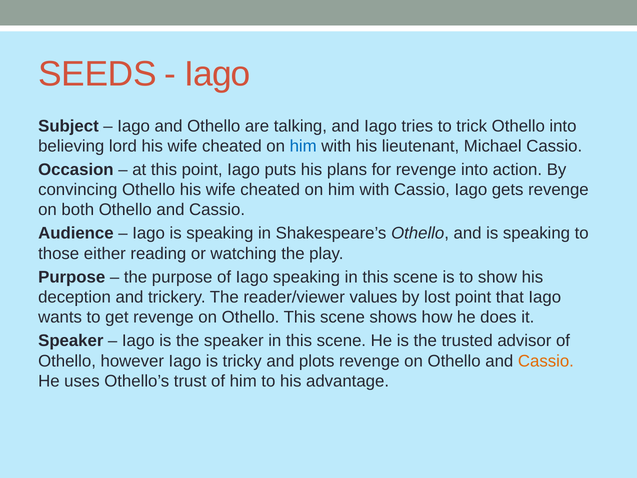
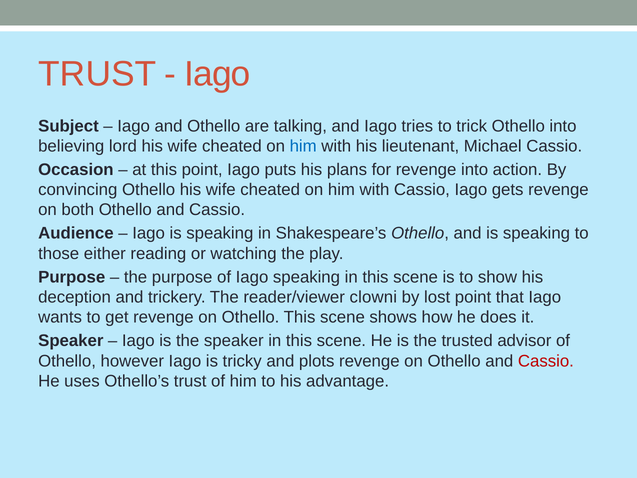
SEEDS: SEEDS -> TRUST (97, 74)
values: values -> clowni (373, 297)
Cassio colour: orange -> red (546, 361)
